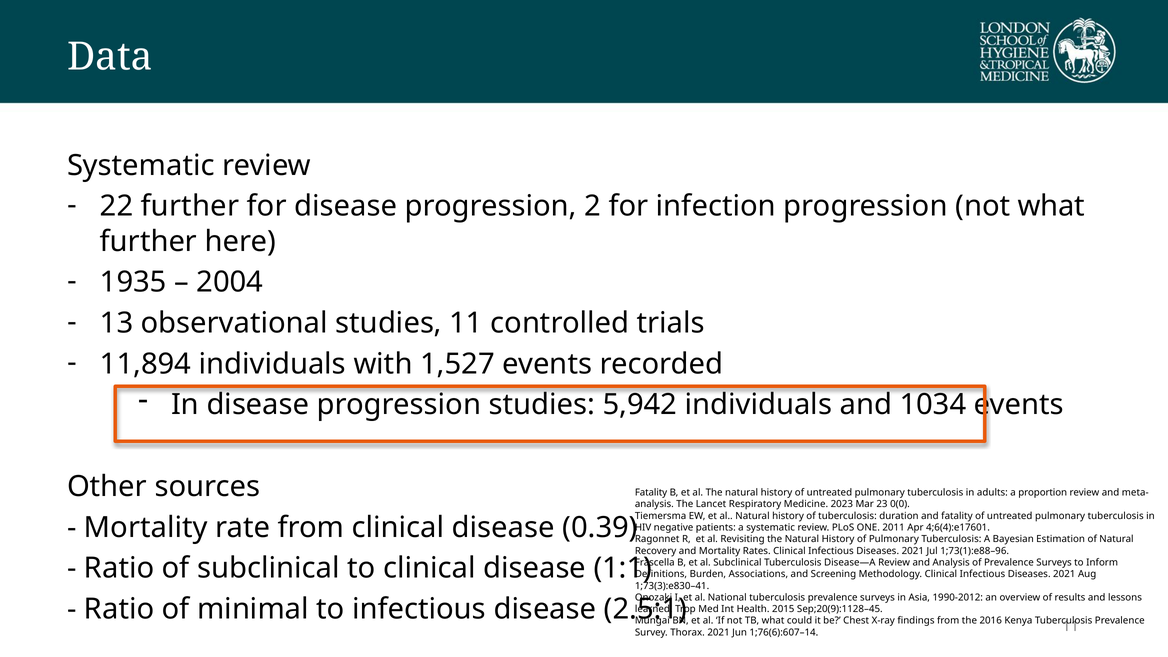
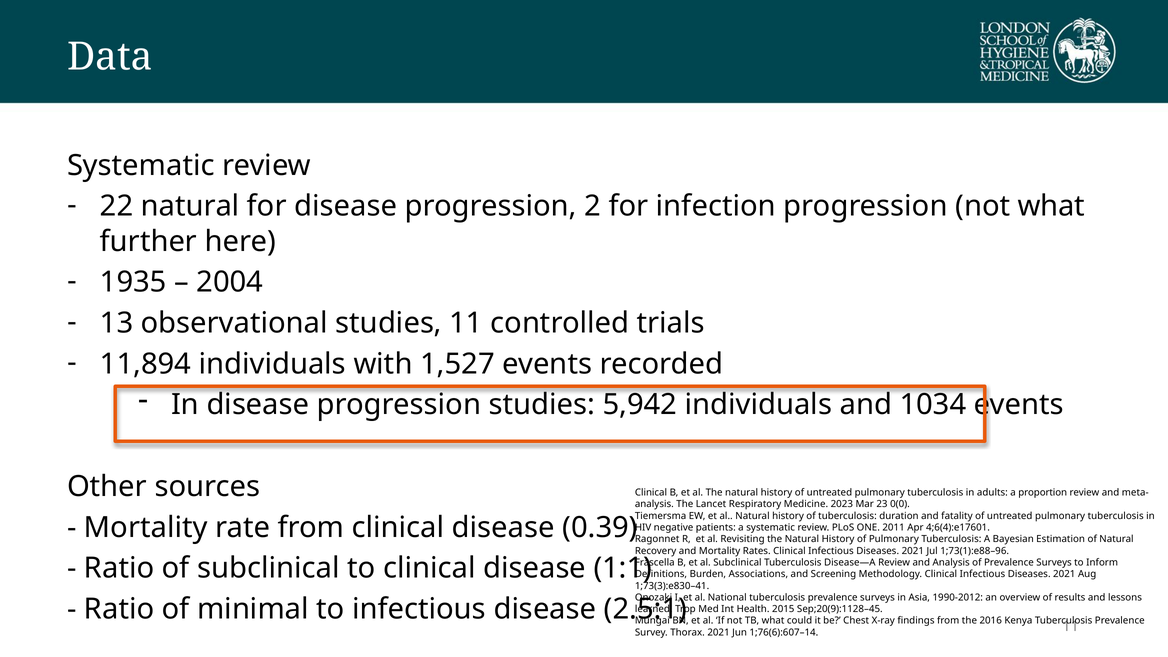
22 further: further -> natural (190, 206)
Fatality: Fatality -> Clinical (651, 493)
